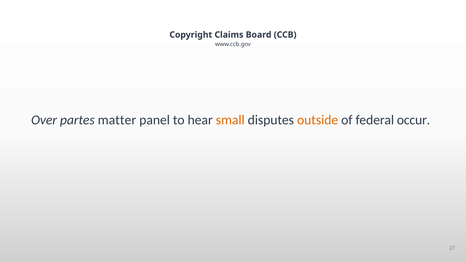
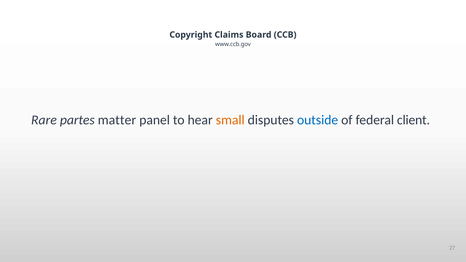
Over: Over -> Rare (44, 120)
outside colour: orange -> blue (318, 120)
occur: occur -> client (413, 120)
